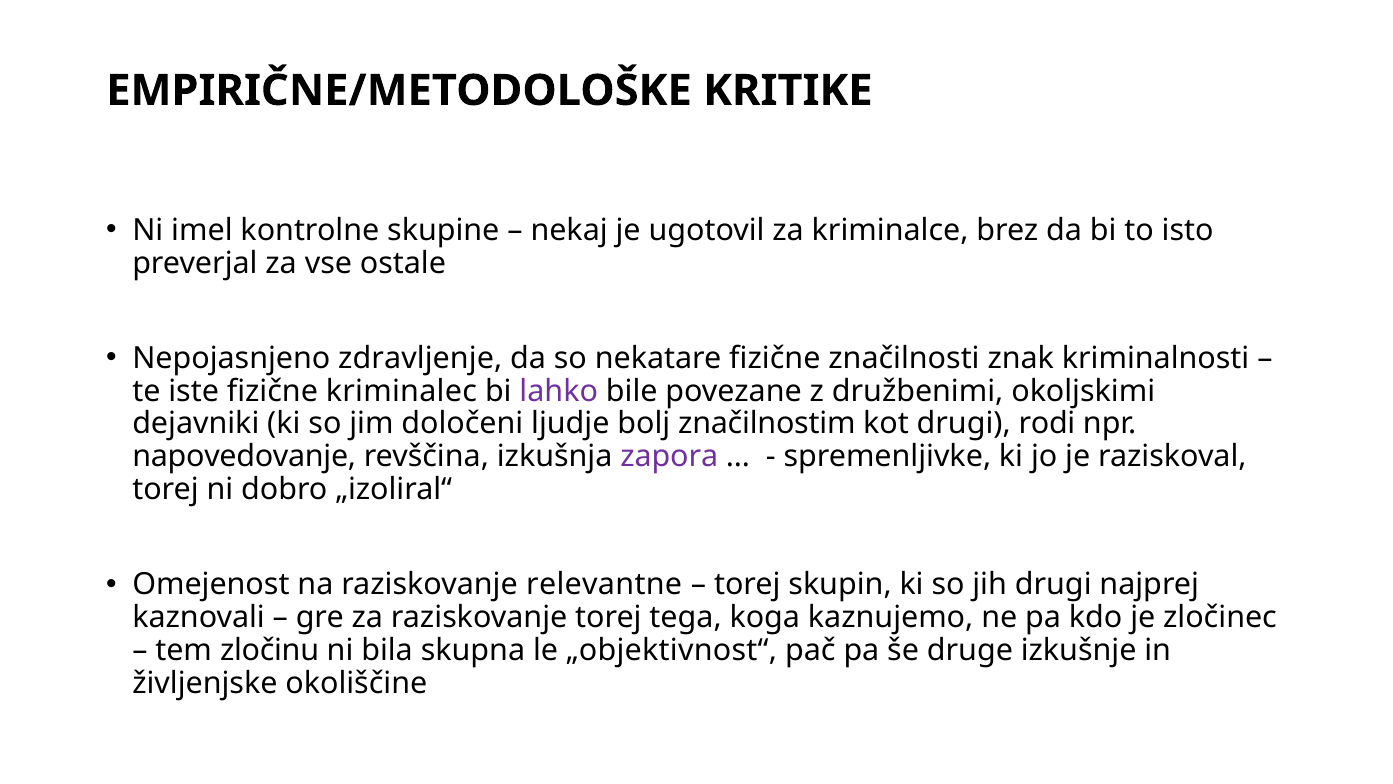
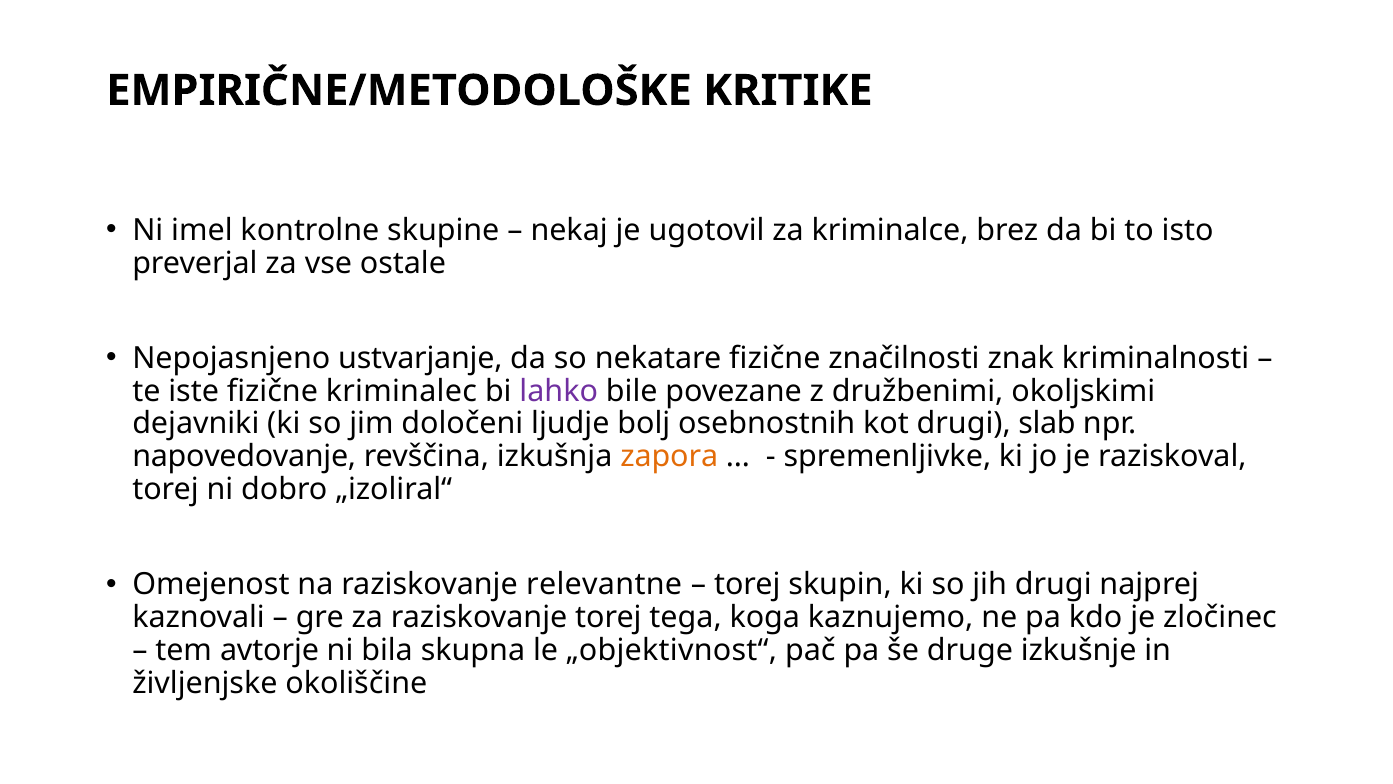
zdravljenje: zdravljenje -> ustvarjanje (420, 358)
značilnostim: značilnostim -> osebnostnih (767, 424)
rodi: rodi -> slab (1047, 424)
zapora colour: purple -> orange (669, 457)
zločinu: zločinu -> avtorje (269, 650)
